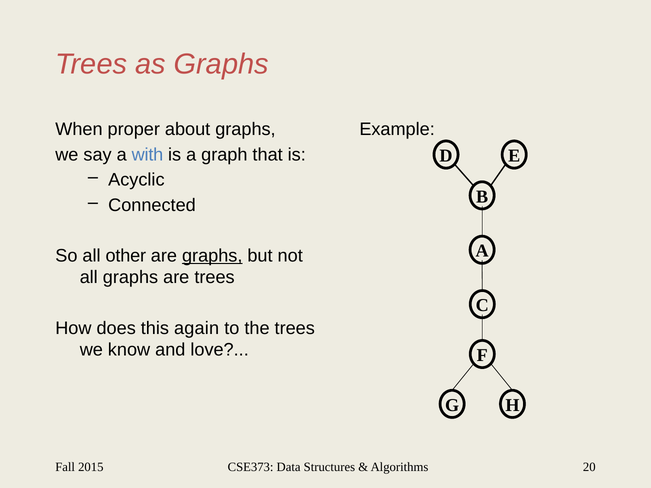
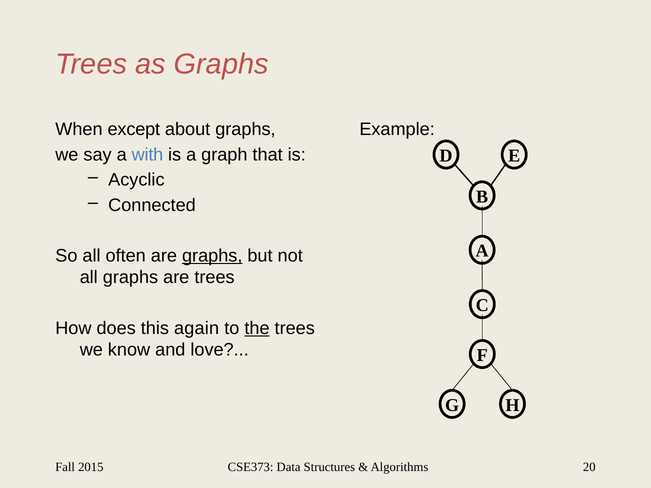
proper: proper -> except (134, 129)
other: other -> often (126, 256)
the underline: none -> present (257, 328)
